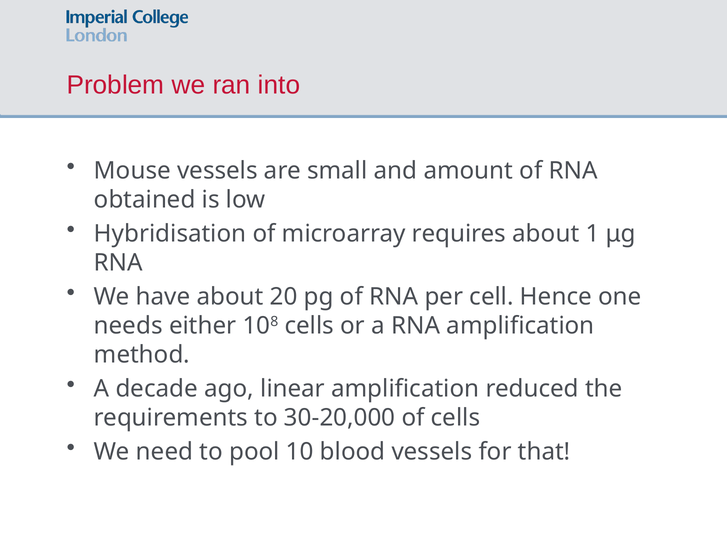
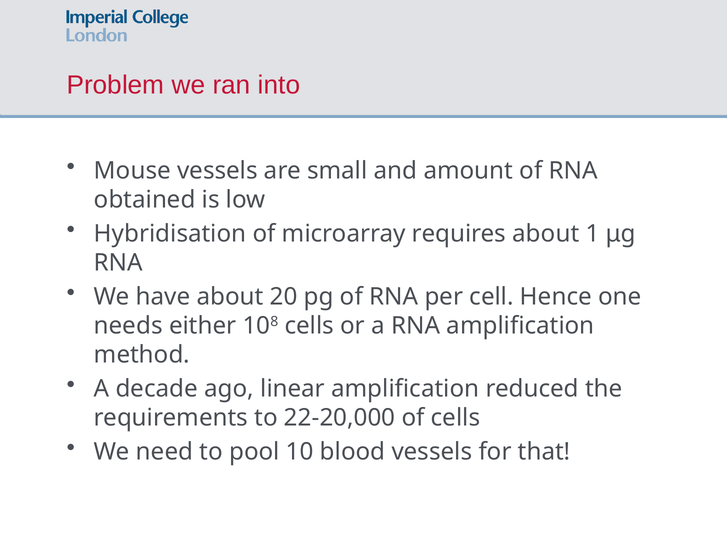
30-20,000: 30-20,000 -> 22-20,000 (340, 418)
